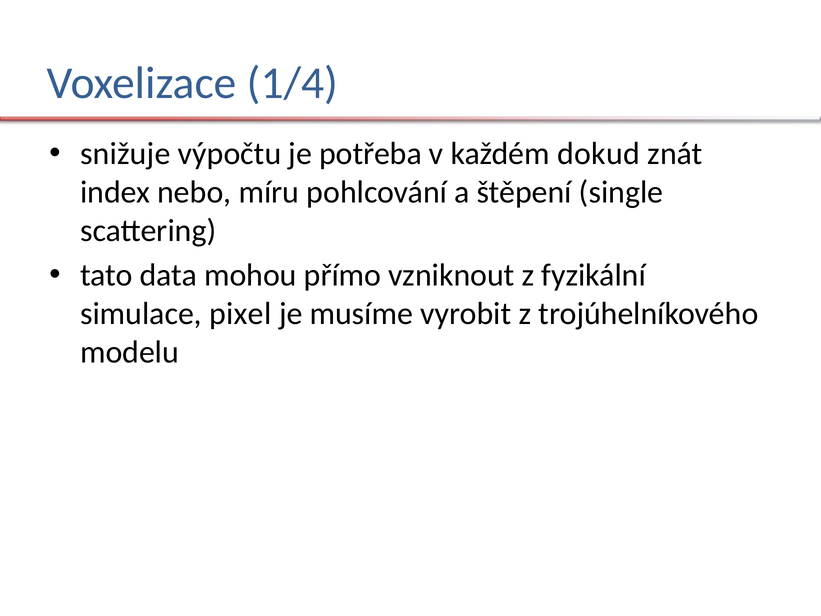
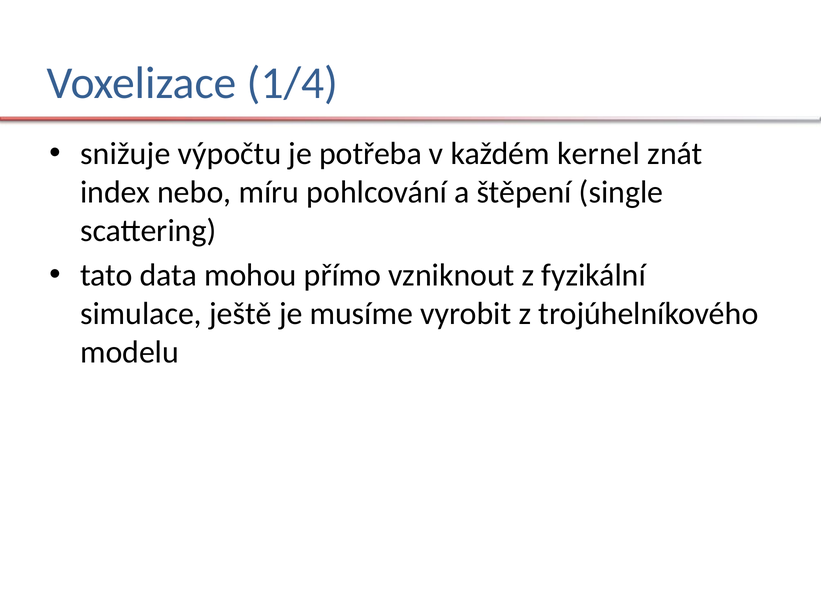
dokud: dokud -> kernel (598, 154)
pixel: pixel -> ještě (240, 314)
